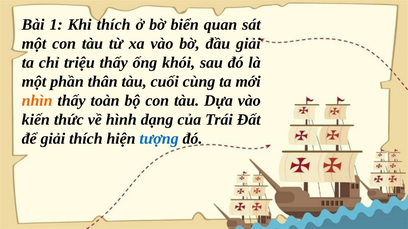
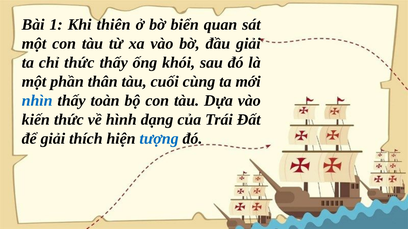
Khi thích: thích -> thiên (114, 25)
chỉ triệu: triệu -> thức (79, 63)
nhìn colour: orange -> blue (37, 101)
